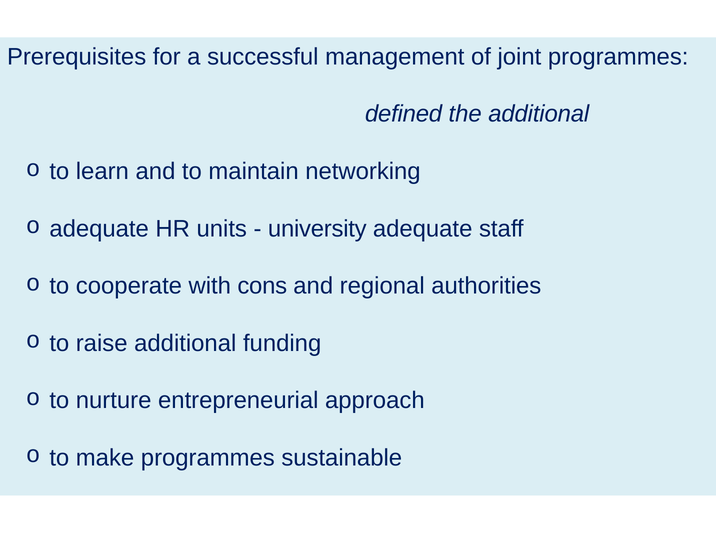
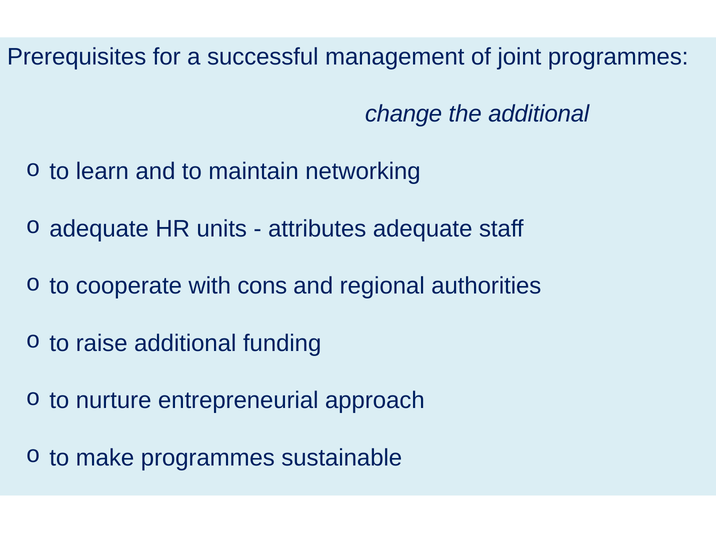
defined: defined -> change (404, 114)
university: university -> attributes (317, 229)
